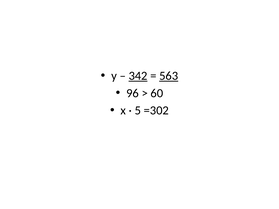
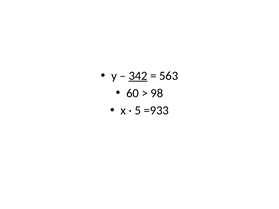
563 underline: present -> none (169, 76)
96: 96 -> 60 (133, 93)
60: 60 -> 98 (157, 93)
=302: =302 -> =933 (156, 111)
